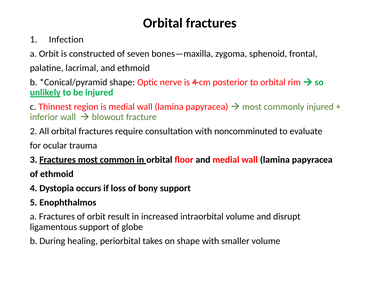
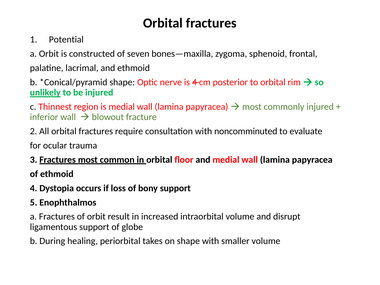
Infection: Infection -> Potential (66, 40)
